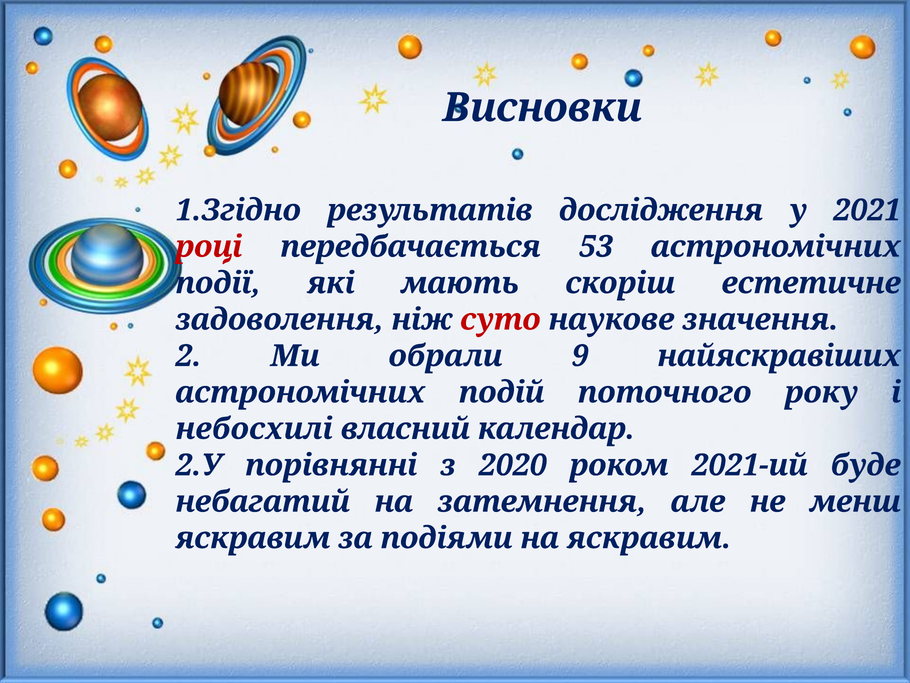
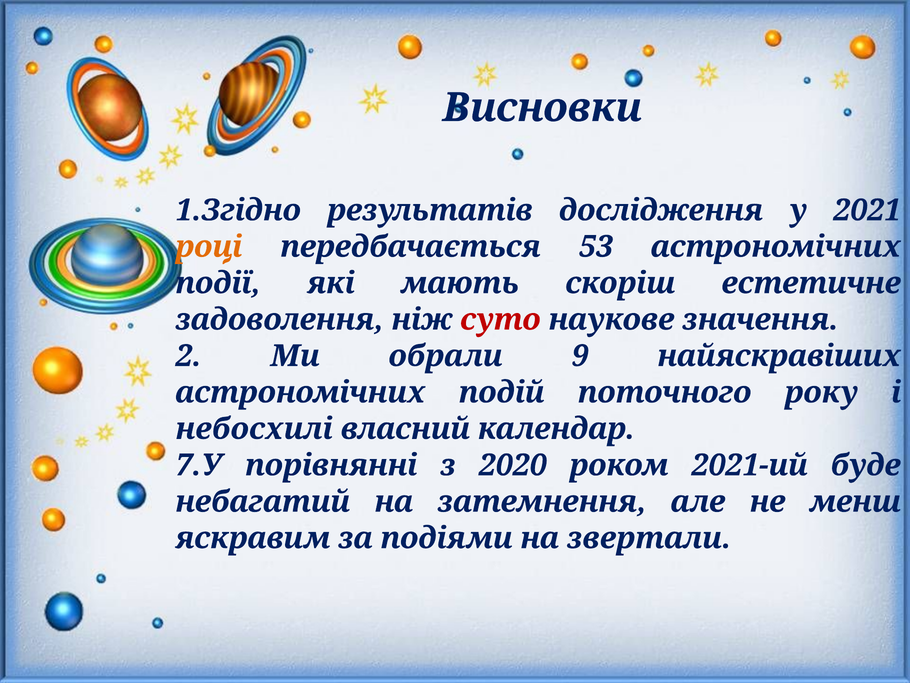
році colour: red -> orange (209, 247)
2.У: 2.У -> 7.У (199, 465)
на яскравим: яскравим -> звертали (649, 538)
